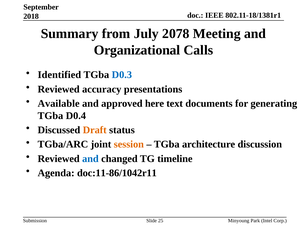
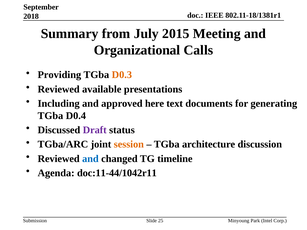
2078: 2078 -> 2015 (176, 34)
Identified: Identified -> Providing (59, 75)
D0.3 colour: blue -> orange (122, 75)
accuracy: accuracy -> available (102, 89)
Available: Available -> Including (59, 104)
Draft colour: orange -> purple (95, 130)
doc:11-86/1042r11: doc:11-86/1042r11 -> doc:11-44/1042r11 (117, 173)
